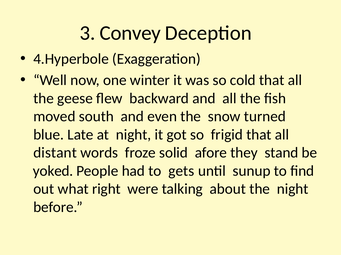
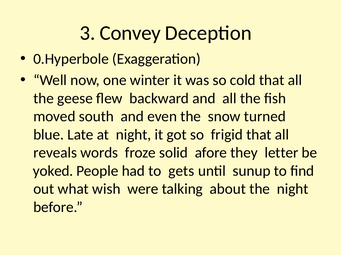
4.Hyperbole: 4.Hyperbole -> 0.Hyperbole (71, 59)
distant: distant -> reveals (55, 153)
stand: stand -> letter (281, 153)
right: right -> wish (106, 190)
